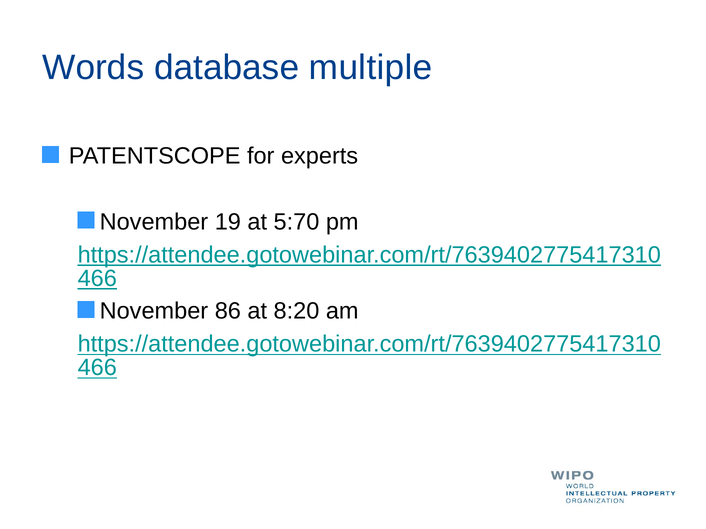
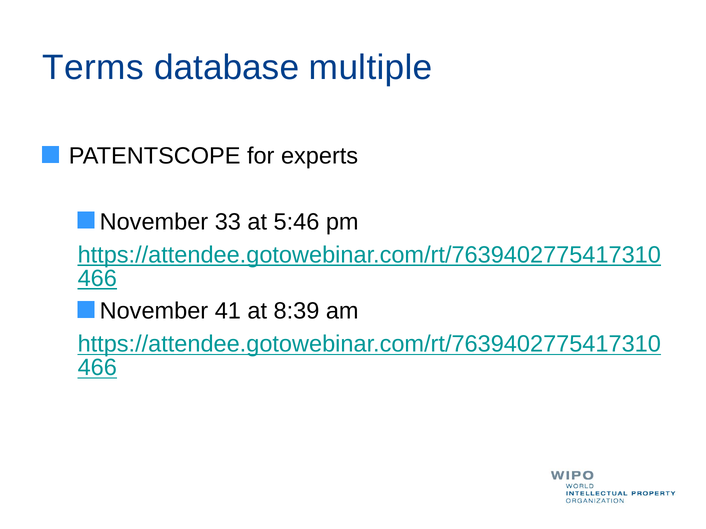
Words: Words -> Terms (93, 68)
19: 19 -> 33 (228, 222)
5:70: 5:70 -> 5:46 (296, 222)
86: 86 -> 41 (228, 312)
8:20: 8:20 -> 8:39 (296, 312)
